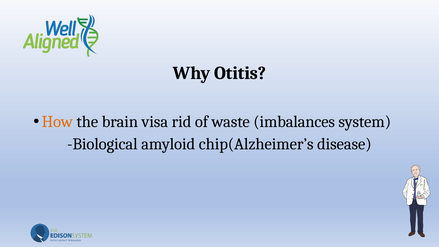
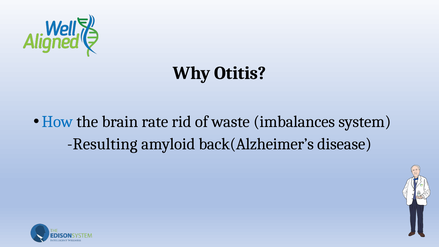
How colour: orange -> blue (57, 122)
visa: visa -> rate (155, 122)
Biological: Biological -> Resulting (102, 144)
chip(Alzheimer’s: chip(Alzheimer’s -> back(Alzheimer’s (256, 144)
